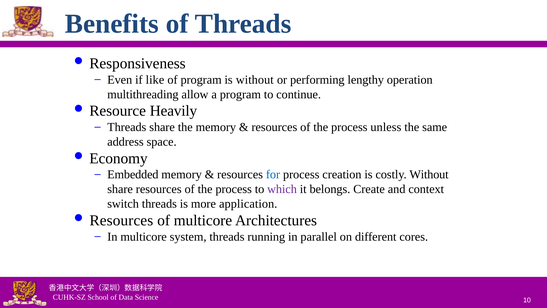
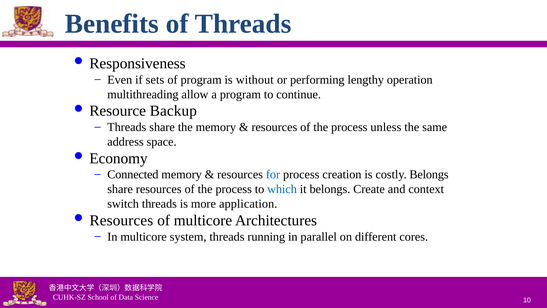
like: like -> sets (155, 80)
Heavily: Heavily -> Backup (173, 111)
Embedded: Embedded -> Connected (133, 174)
costly Without: Without -> Belongs (429, 174)
which colour: purple -> blue (282, 189)
